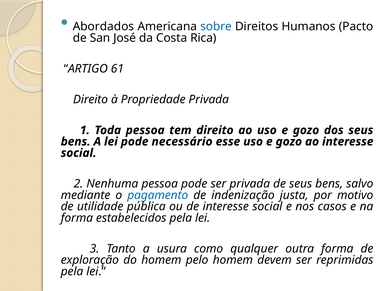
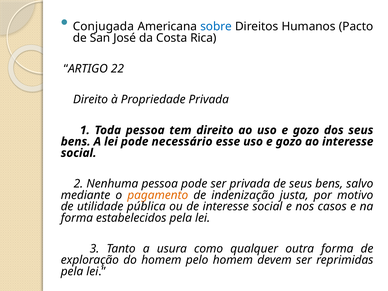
Abordados: Abordados -> Conjugada (103, 27)
61: 61 -> 22 (117, 69)
pagamento colour: blue -> orange (158, 195)
